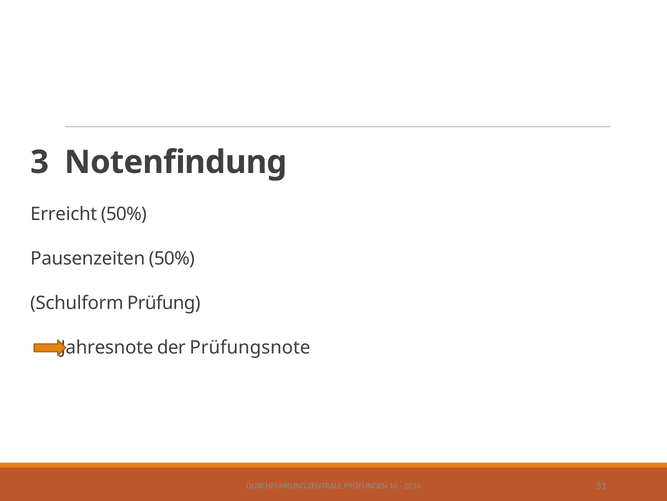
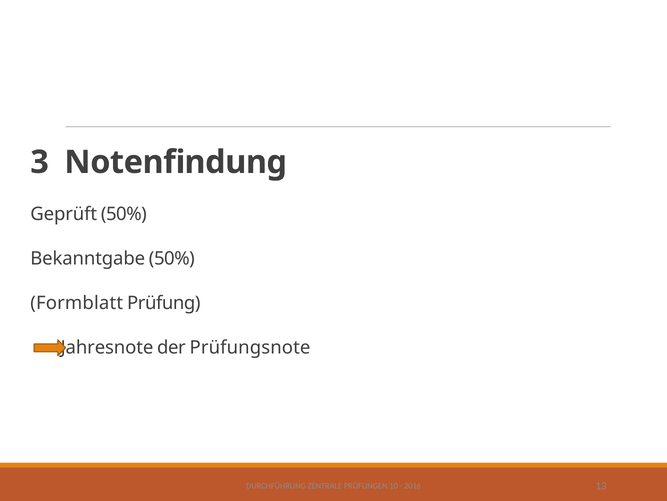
Erreicht: Erreicht -> Geprüft (64, 214)
Pausenzeiten: Pausenzeiten -> Bekanntgabe (88, 258)
Schulform: Schulform -> Formblatt (77, 303)
31: 31 -> 13 (601, 485)
